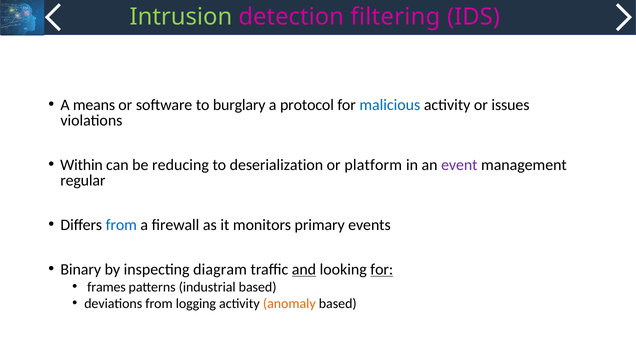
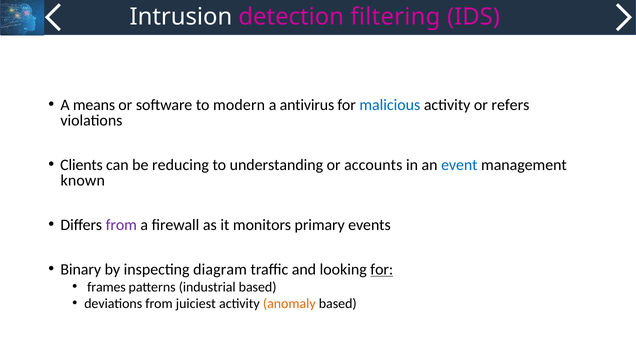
Intrusion colour: light green -> white (181, 17)
burglary: burglary -> modern (239, 105)
protocol: protocol -> antivirus (307, 105)
issues: issues -> refers (510, 105)
Within: Within -> Clients (82, 165)
deserialization: deserialization -> understanding (276, 165)
platform: platform -> accounts (373, 165)
event colour: purple -> blue (459, 165)
regular: regular -> known (83, 180)
from colour: blue -> purple (121, 225)
and underline: present -> none (304, 269)
logging: logging -> juiciest (196, 303)
